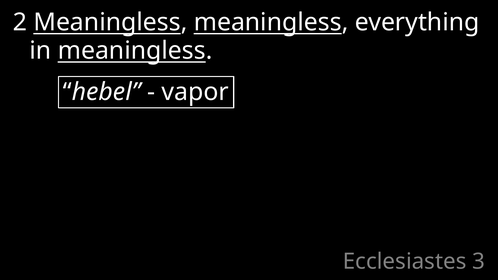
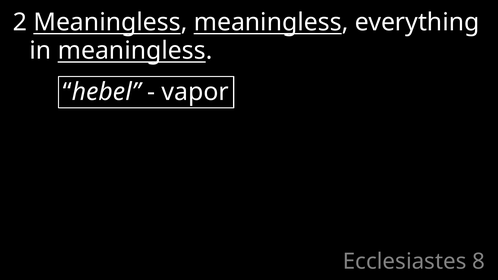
3: 3 -> 8 (479, 262)
